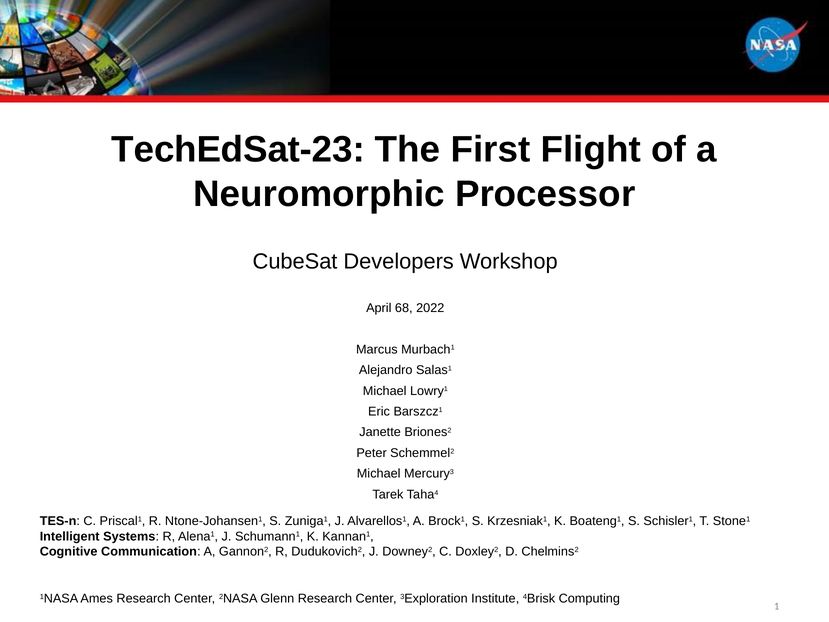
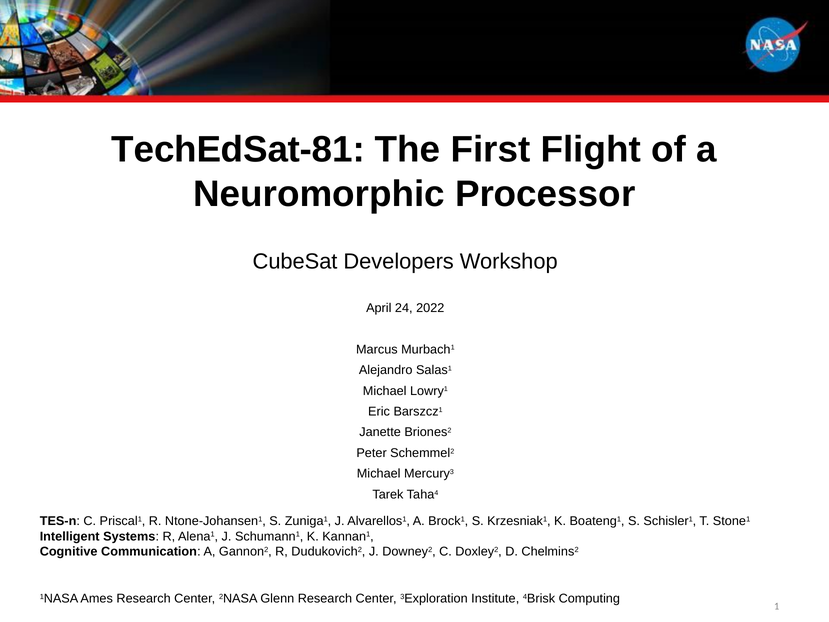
TechEdSat-23: TechEdSat-23 -> TechEdSat-81 (238, 150)
68: 68 -> 24 (404, 308)
